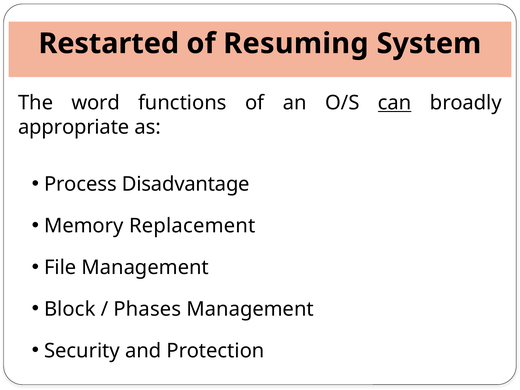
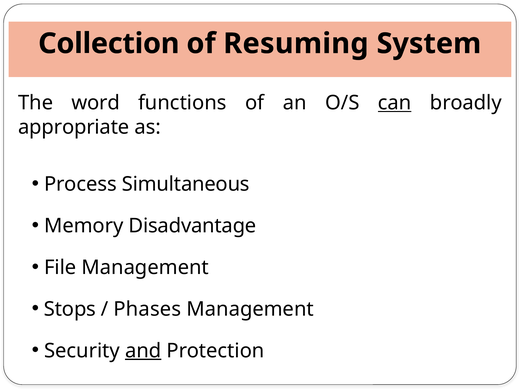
Restarted: Restarted -> Collection (109, 44)
Disadvantage: Disadvantage -> Simultaneous (186, 184)
Replacement: Replacement -> Disadvantage (192, 226)
Block: Block -> Stops (70, 309)
and underline: none -> present (143, 351)
